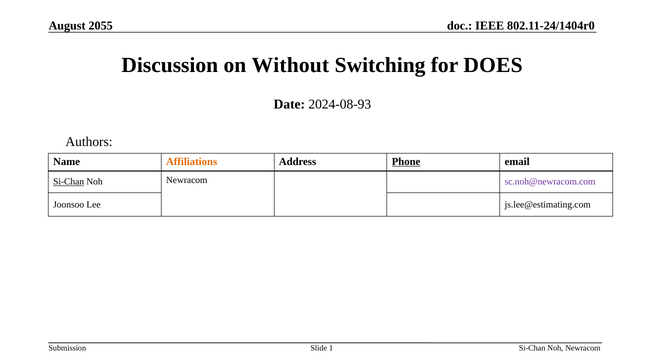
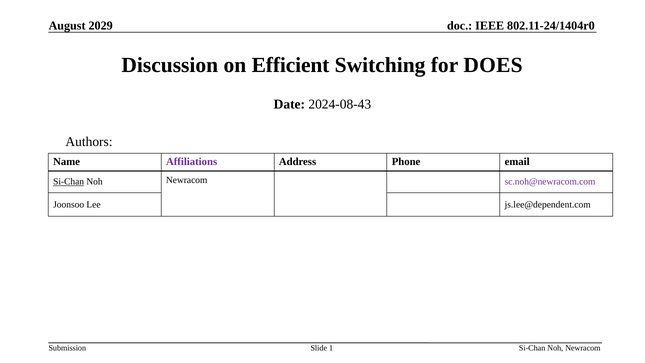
2055: 2055 -> 2029 (101, 26)
Without: Without -> Efficient (291, 65)
2024-08-93: 2024-08-93 -> 2024-08-43 (340, 104)
Affiliations colour: orange -> purple (192, 162)
Phone underline: present -> none (406, 162)
js.lee@estimating.com: js.lee@estimating.com -> js.lee@dependent.com (548, 204)
